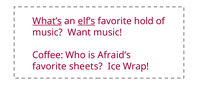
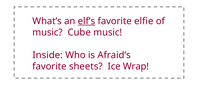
What’s underline: present -> none (47, 21)
hold: hold -> elfie (144, 21)
Want: Want -> Cube (79, 32)
Coffee: Coffee -> Inside (48, 55)
